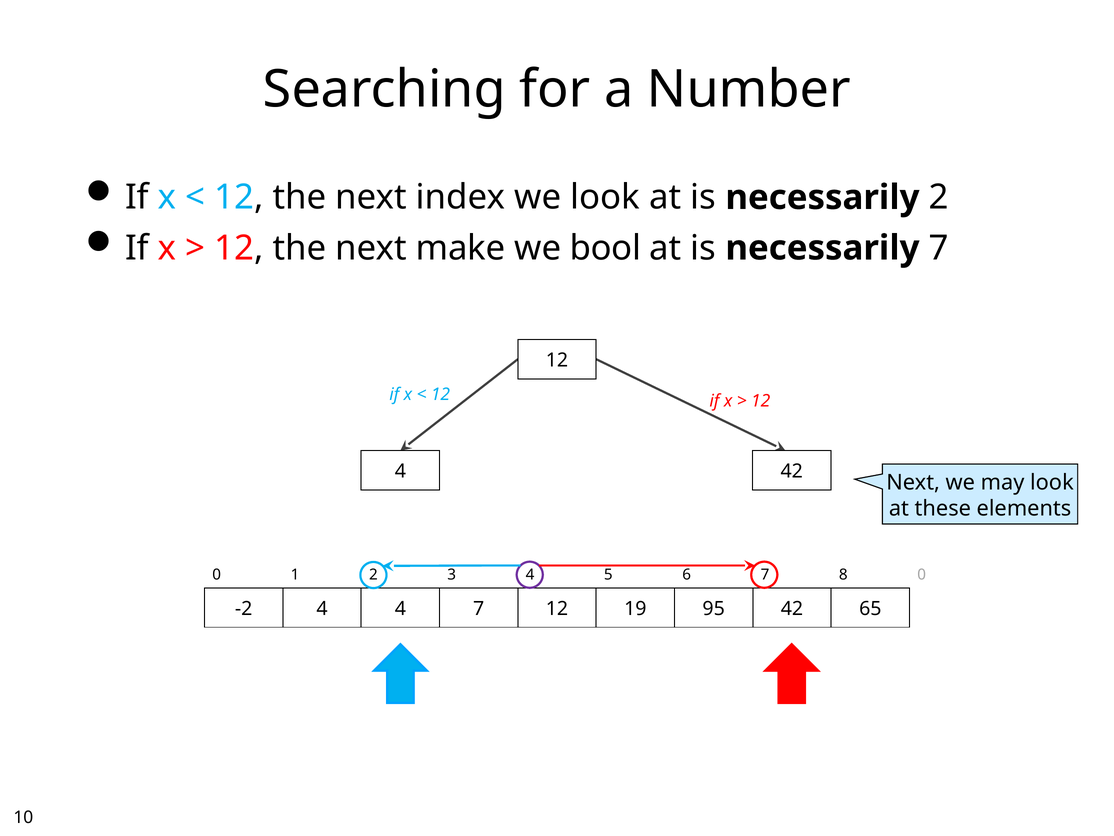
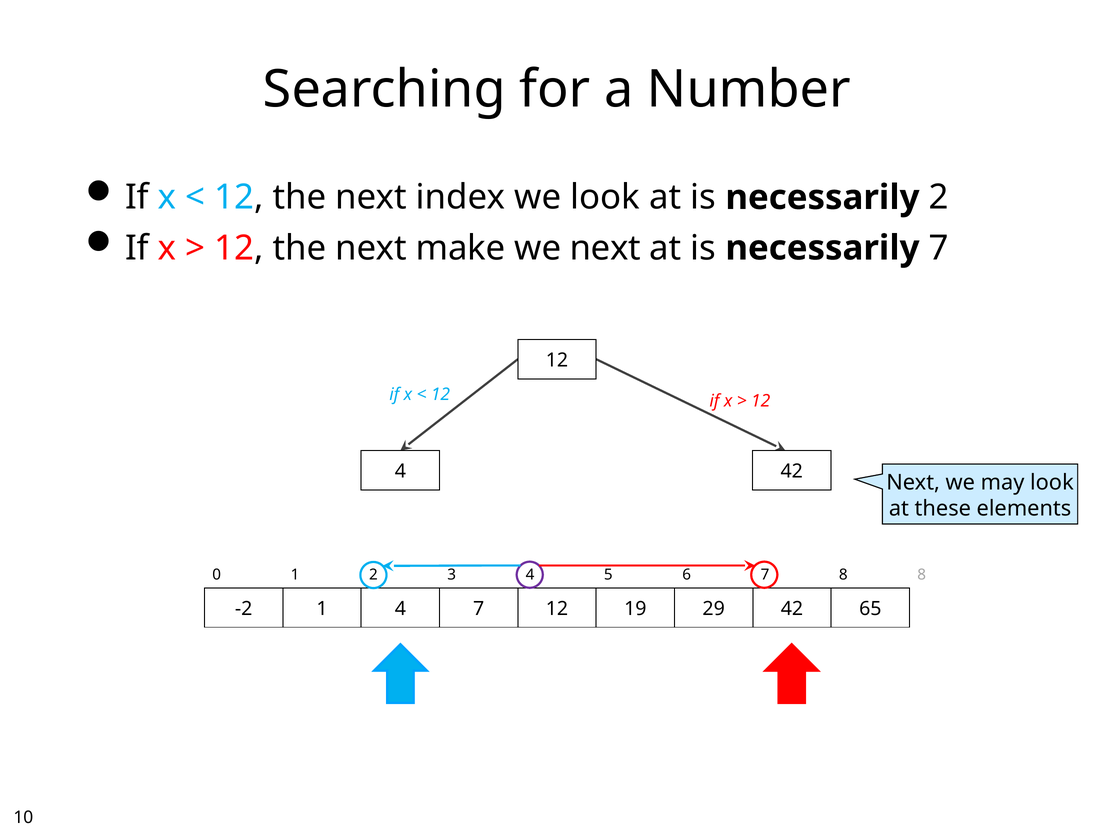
we bool: bool -> next (605, 248)
8 0: 0 -> 8 (922, 574)
-2 4: 4 -> 1 (322, 608)
95: 95 -> 29 (714, 608)
